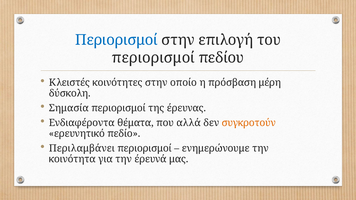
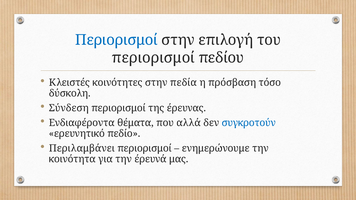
οποίο: οποίο -> πεδία (183, 83)
μέρη: μέρη -> τόσο (270, 83)
Σημασία: Σημασία -> Σύνδεση (69, 108)
συγκροτούν colour: orange -> blue (249, 123)
